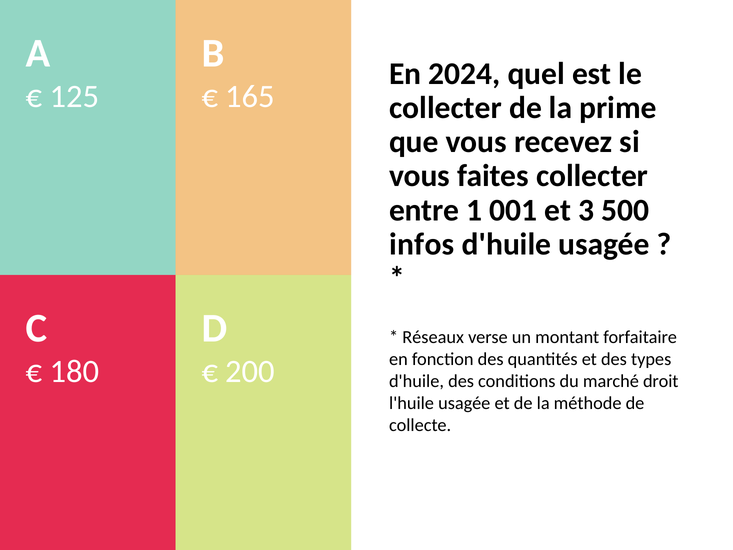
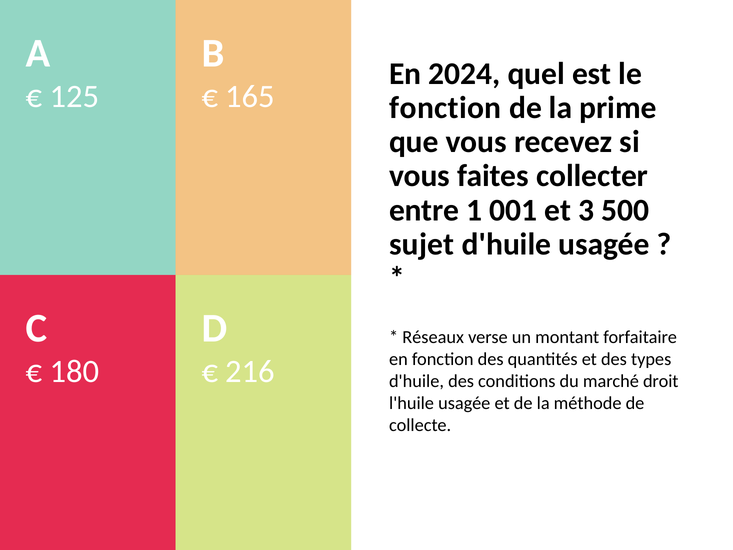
collecter: collecter -> fonction (445, 108)
infos: infos -> sujet (422, 244)
200: 200 -> 216 (250, 372)
